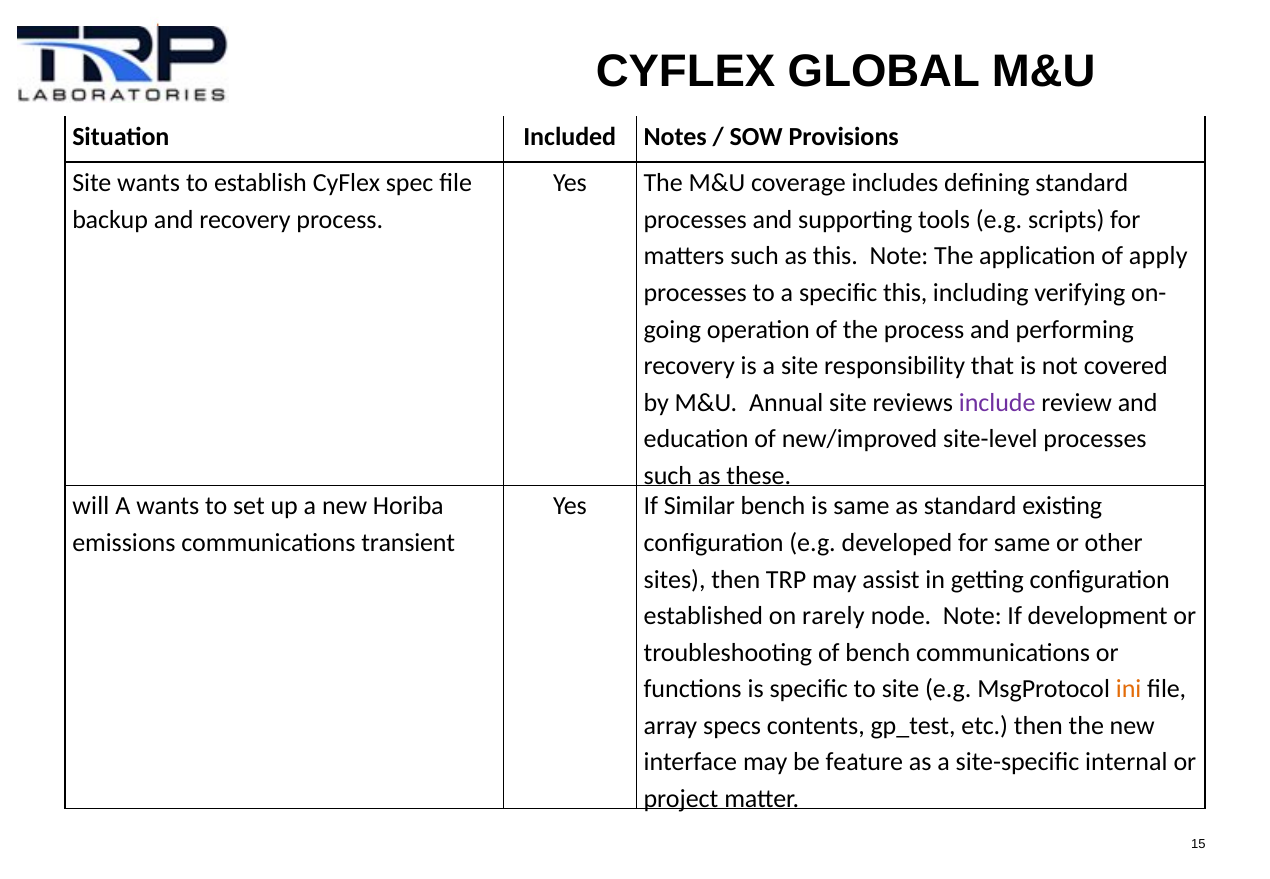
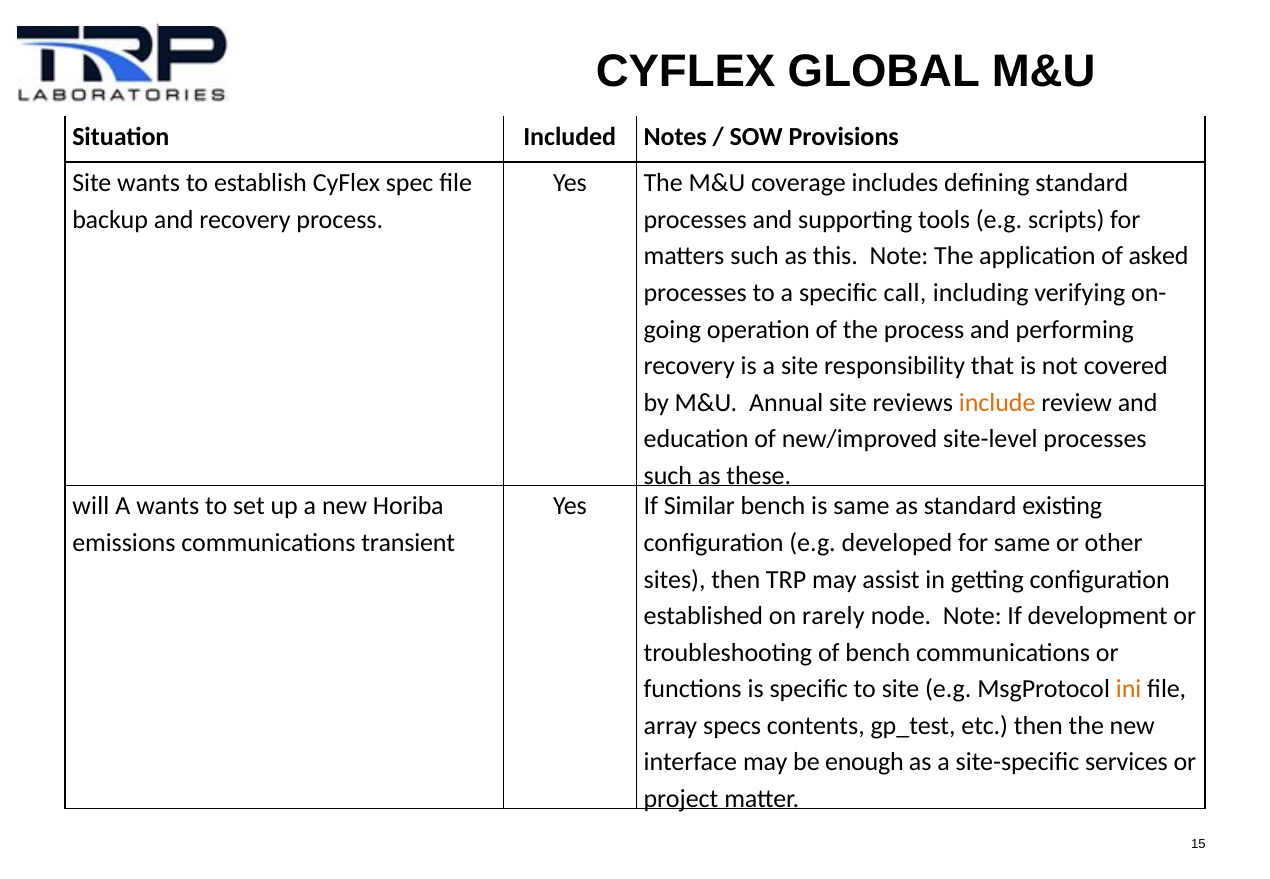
apply: apply -> asked (1159, 256)
specific this: this -> call (905, 293)
include colour: purple -> orange (997, 403)
feature: feature -> enough (864, 763)
internal: internal -> services (1126, 763)
